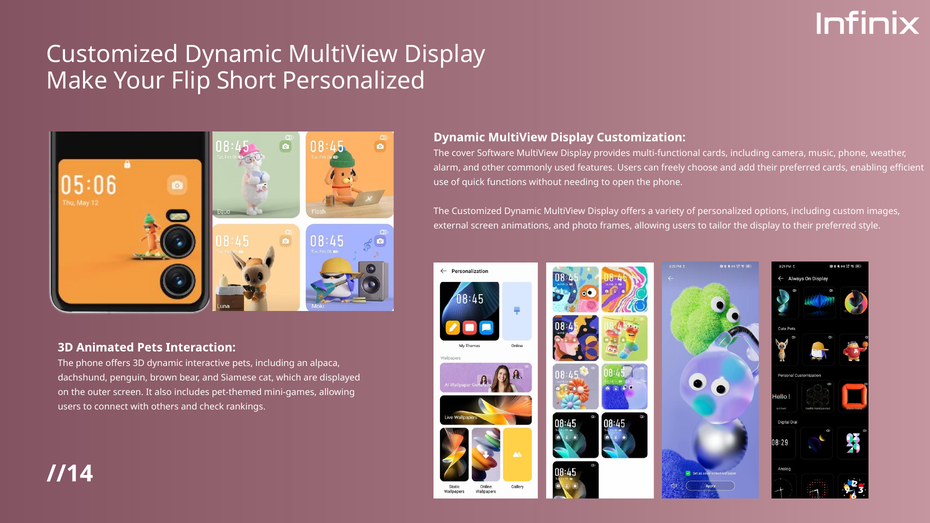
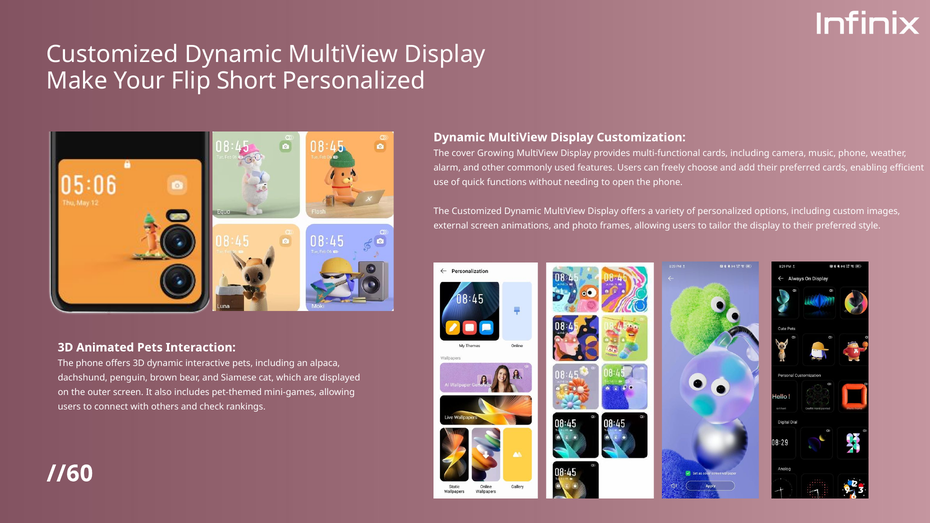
Software: Software -> Growing (496, 153)
//14: //14 -> //60 (70, 474)
